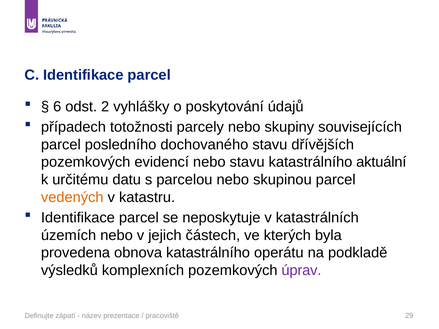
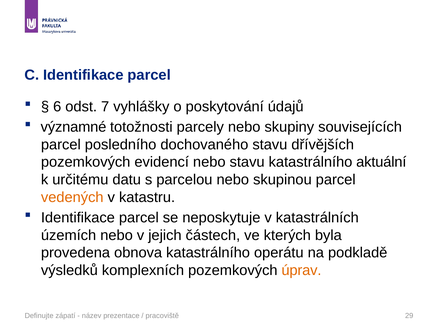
2: 2 -> 7 (105, 107)
případech: případech -> významné (74, 127)
úprav colour: purple -> orange (301, 271)
